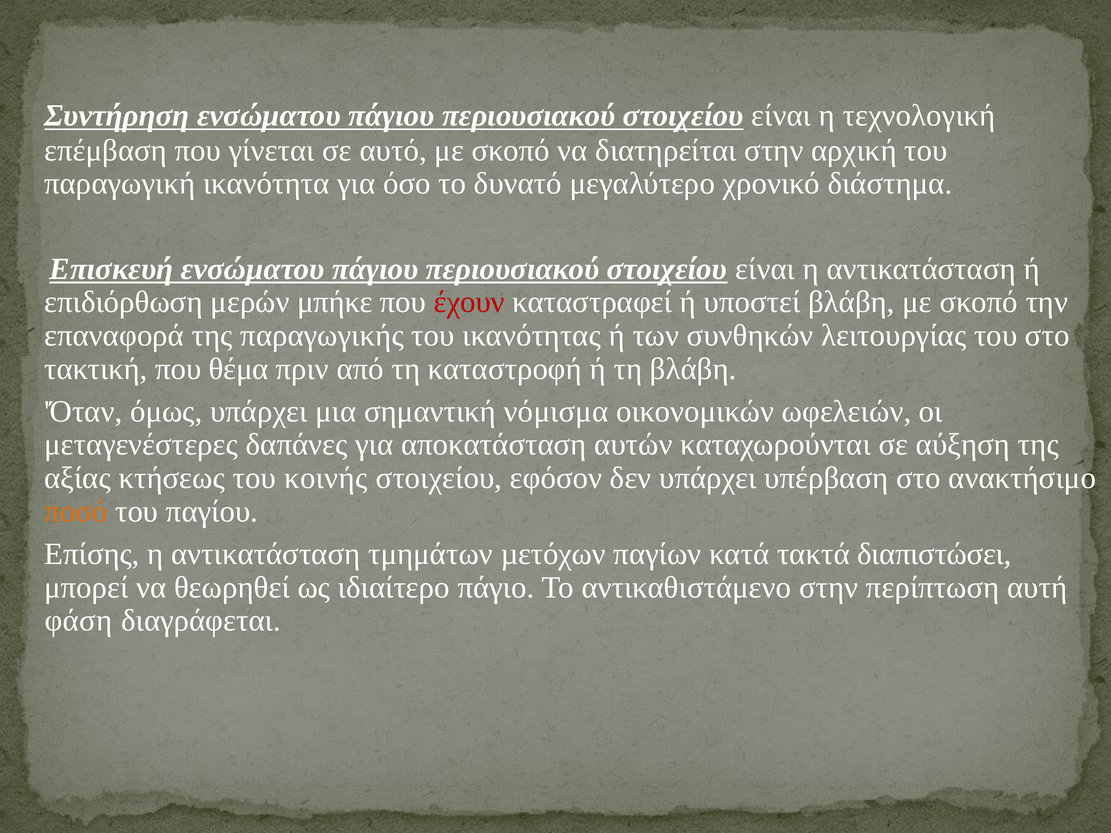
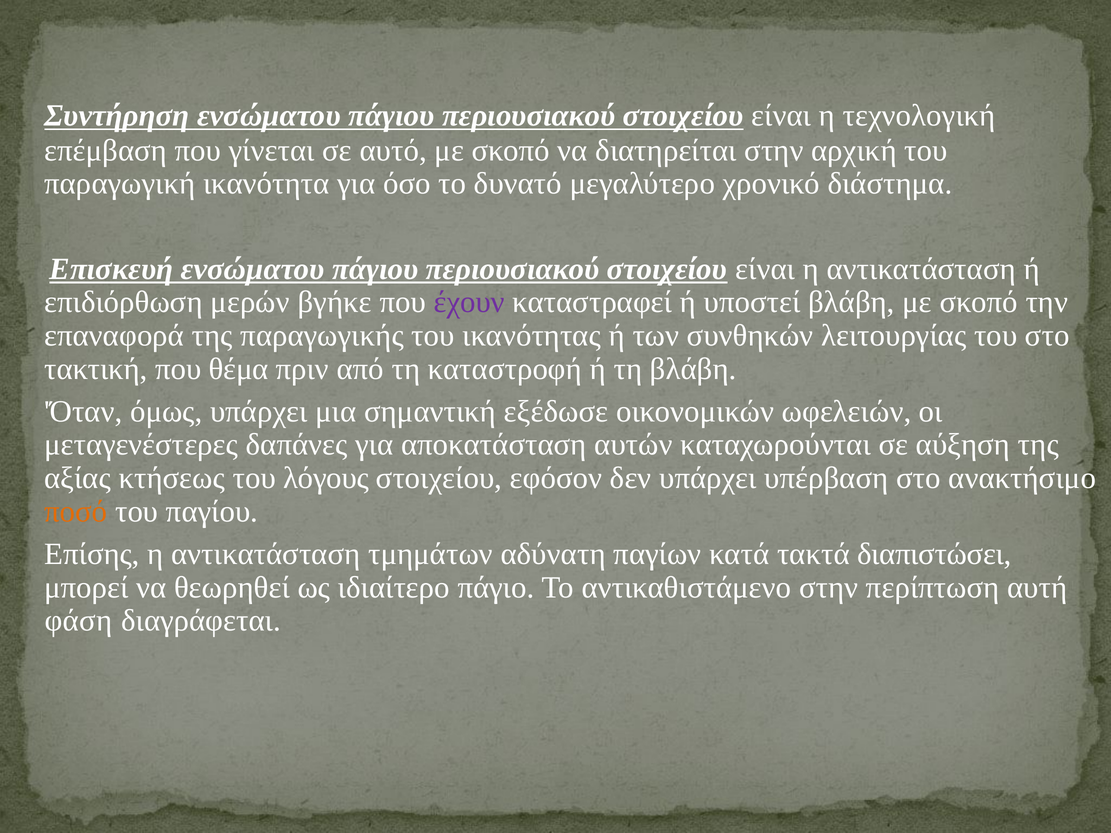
μπήκε: μπήκε -> βγήκε (335, 302)
έχουν colour: red -> purple (469, 302)
νόμισμα: νόμισμα -> εξέδωσε (556, 412)
κοινής: κοινής -> λόγους (326, 478)
µετόχων: µετόχων -> αδύνατη (553, 554)
